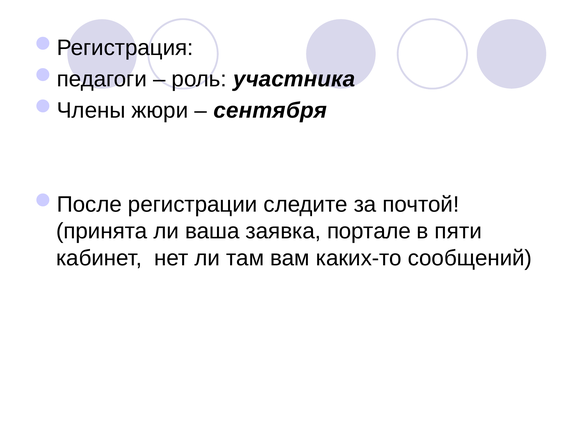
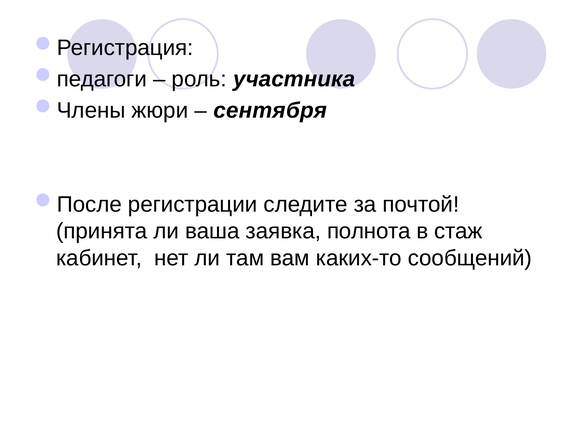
портале: портале -> полнота (369, 231)
пяти: пяти -> стаж (458, 231)
